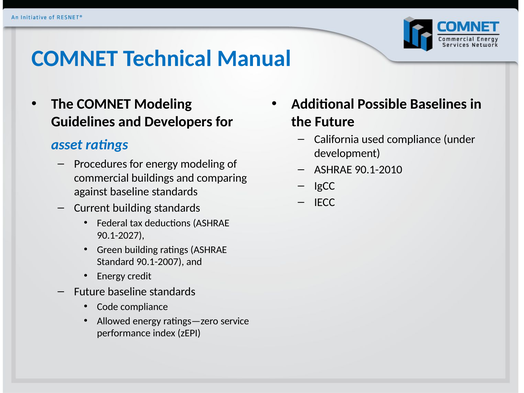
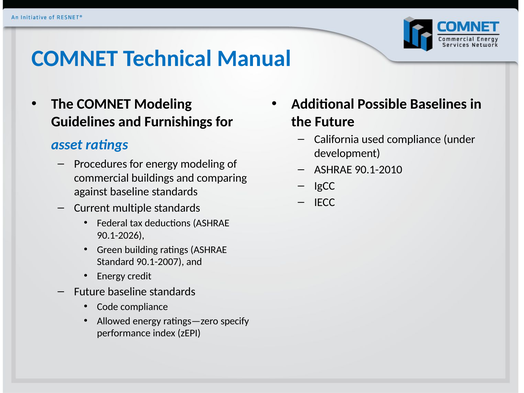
Developers: Developers -> Furnishings (178, 122)
Current building: building -> multiple (132, 208)
90.1-2027: 90.1-2027 -> 90.1-2026 (121, 235)
service: service -> specify (235, 321)
